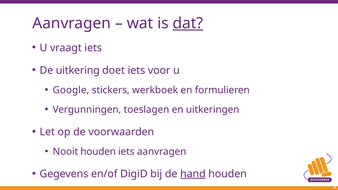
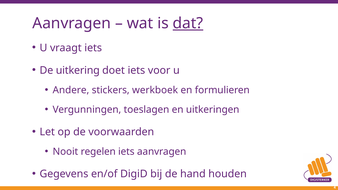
Google: Google -> Andere (71, 90)
Nooit houden: houden -> regelen (98, 152)
hand underline: present -> none (193, 174)
